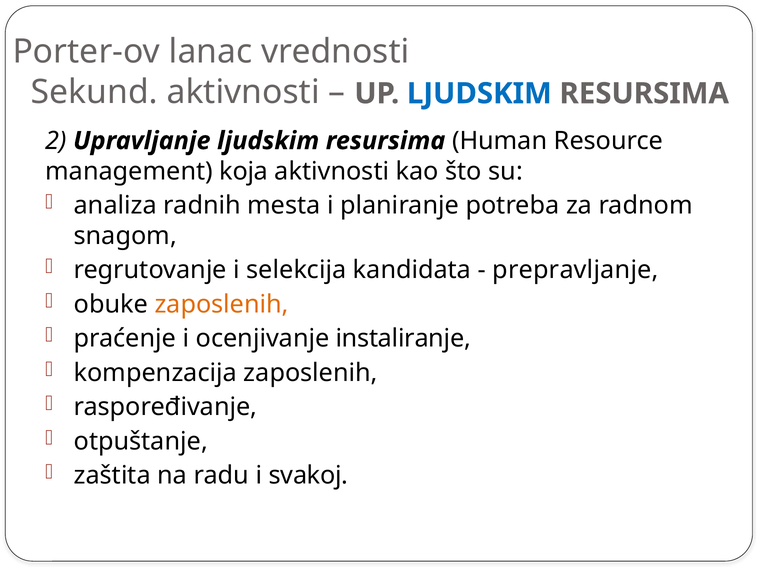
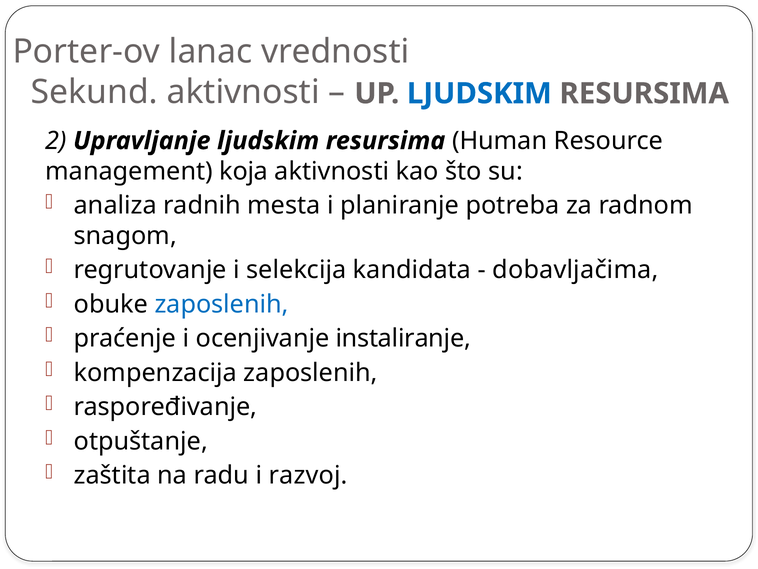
prepravljanje: prepravljanje -> dobavljačima (575, 270)
zaposlenih colour: orange -> blue (222, 304)
svakoj: svakoj -> razvoj (308, 475)
